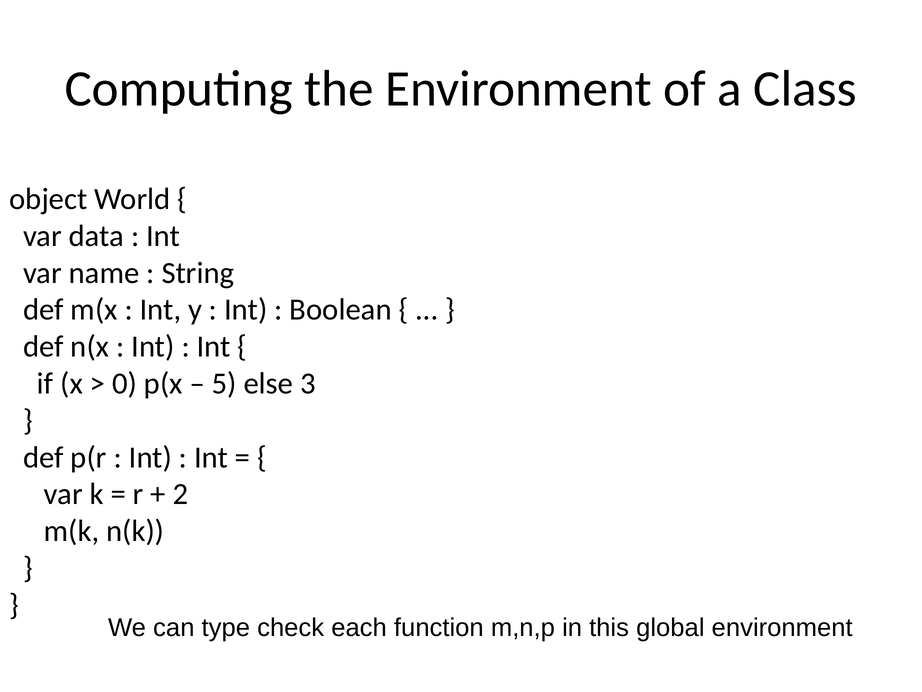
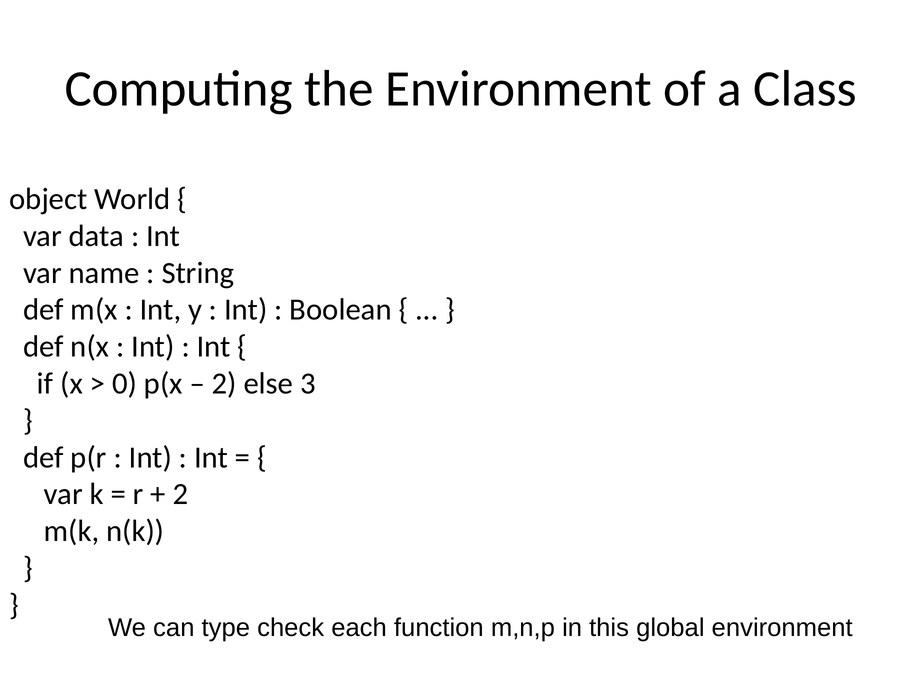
5: 5 -> 2 (224, 383)
